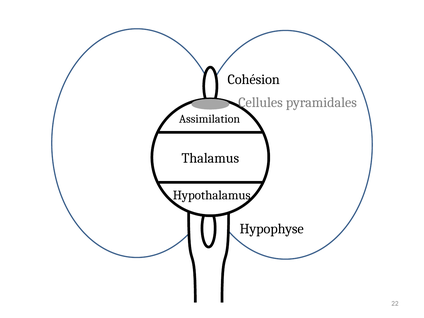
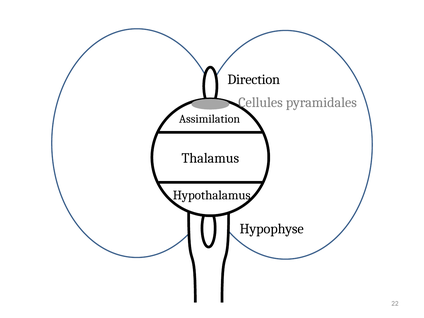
Cohésion: Cohésion -> Direction (254, 80)
